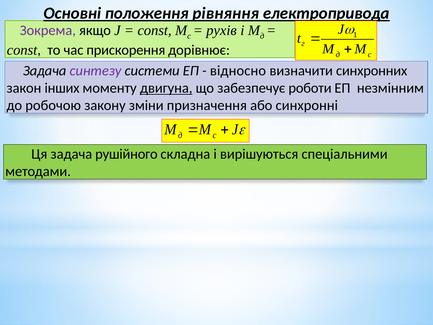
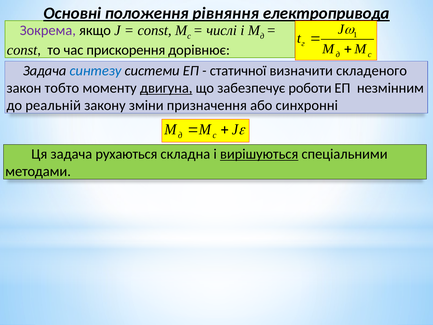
рухів: рухів -> числі (222, 30)
синтезу colour: purple -> blue (95, 71)
відносно: відносно -> статичної (238, 71)
синхронних: синхронних -> складеного (372, 71)
інших: інших -> тобто (62, 88)
робочою: робочою -> реальній (53, 105)
рушійного: рушійного -> рухаються (126, 154)
вирішуються underline: none -> present (259, 154)
